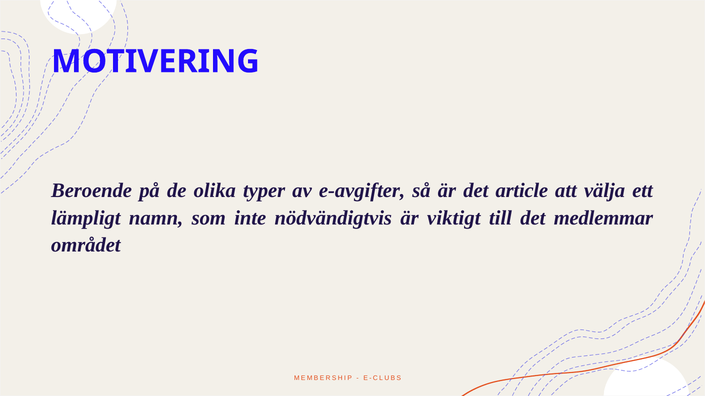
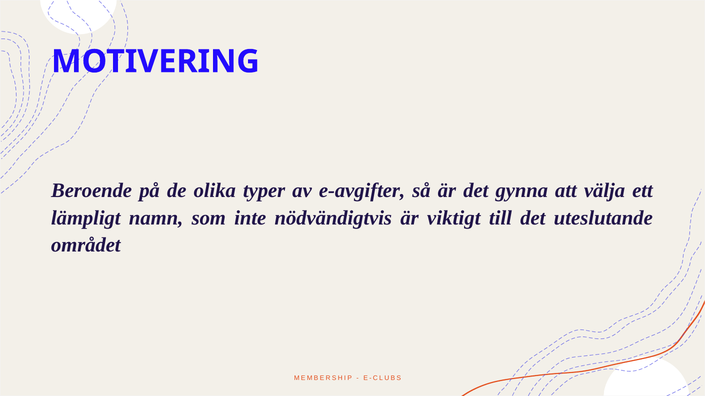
article: article -> gynna (522, 191)
medlemmar: medlemmar -> uteslutande (603, 218)
